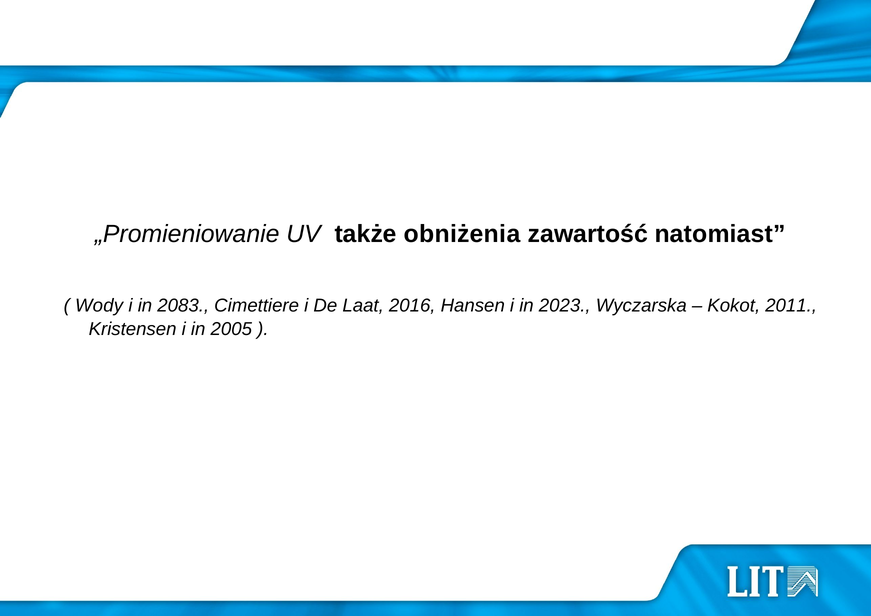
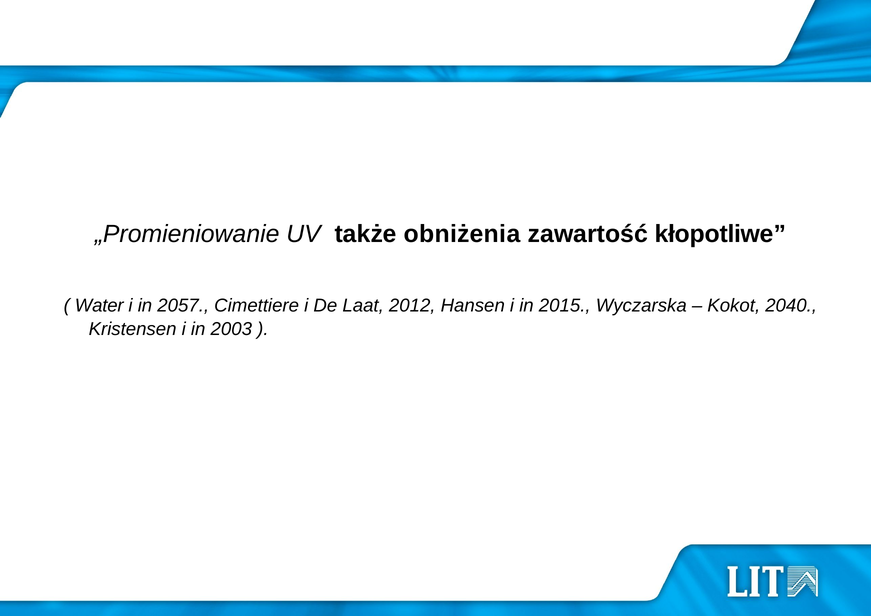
natomiast: natomiast -> kłopotliwe (720, 234)
Wody: Wody -> Water (99, 306)
2083: 2083 -> 2057 (183, 306)
2016: 2016 -> 2012 (412, 306)
2023: 2023 -> 2015 (565, 306)
2011: 2011 -> 2040 (791, 306)
2005: 2005 -> 2003 (231, 329)
